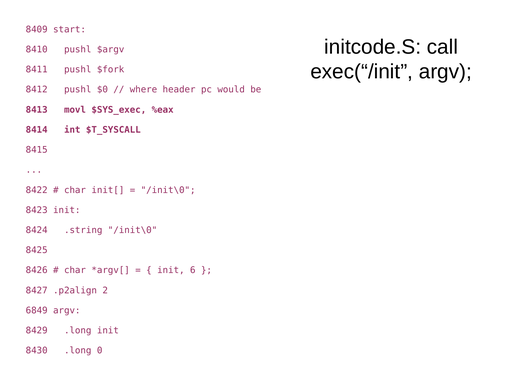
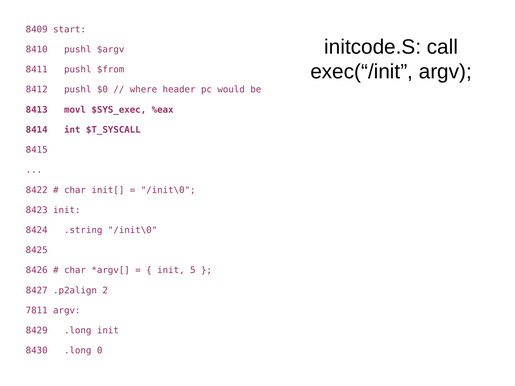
$fork: $fork -> $from (111, 70)
6: 6 -> 5 (193, 270)
6849: 6849 -> 7811 (37, 311)
